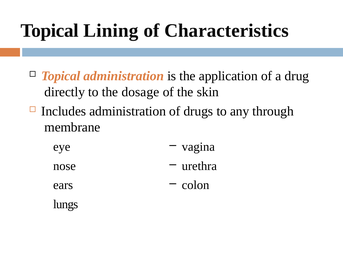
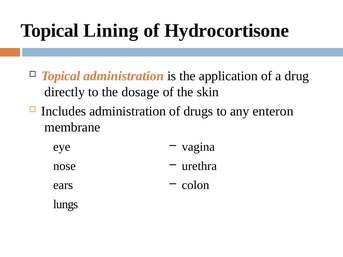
Characteristics: Characteristics -> Hydrocortisone (227, 31)
through: through -> enteron (273, 111)
